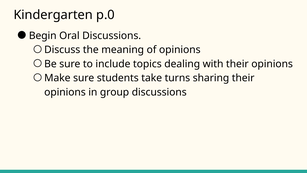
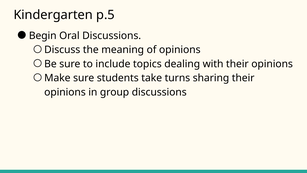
p.0: p.0 -> p.5 (105, 15)
